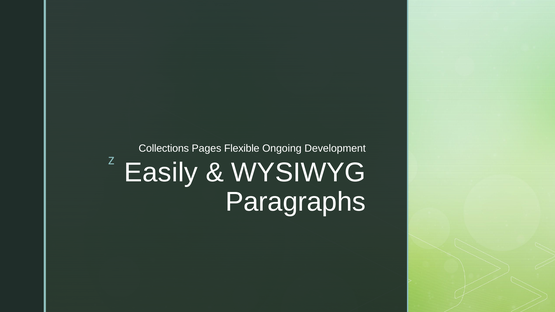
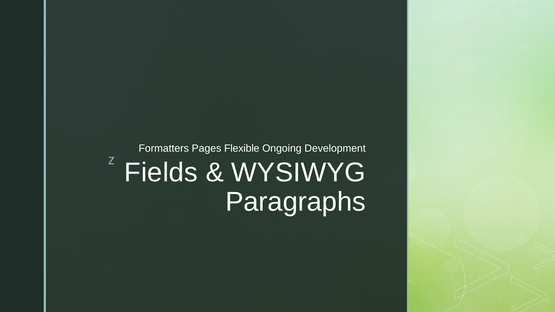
Collections: Collections -> Formatters (164, 148)
Easily: Easily -> Fields (161, 173)
